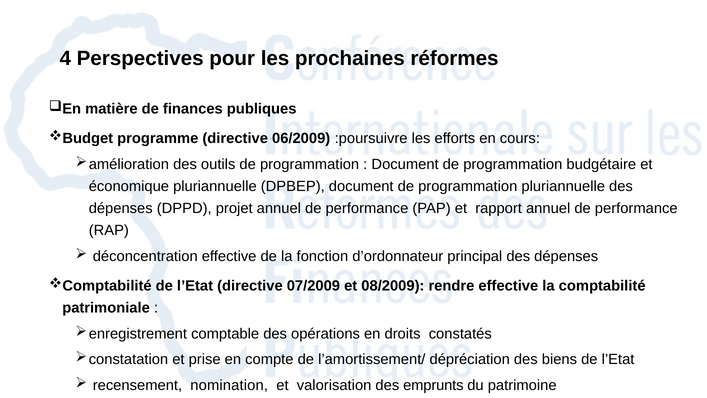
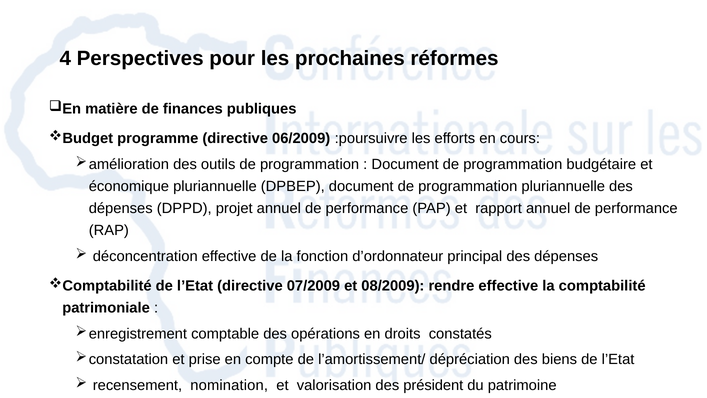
emprunts: emprunts -> président (433, 385)
